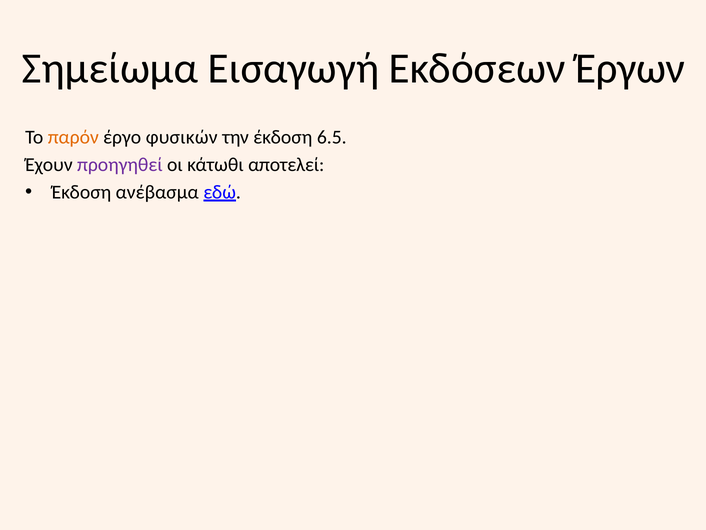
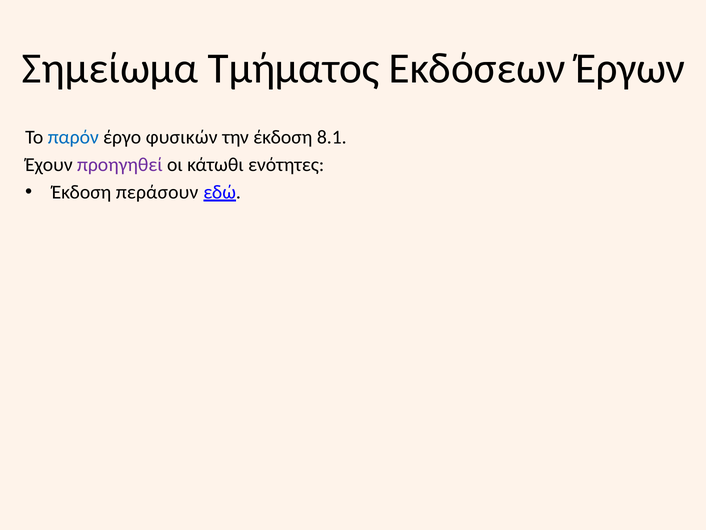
Εισαγωγή: Εισαγωγή -> Τμήματος (294, 68)
παρόν colour: orange -> blue (73, 137)
6.5: 6.5 -> 8.1 (332, 137)
αποτελεί: αποτελεί -> ενότητες (286, 164)
ανέβασμα: ανέβασμα -> περάσουν (157, 192)
